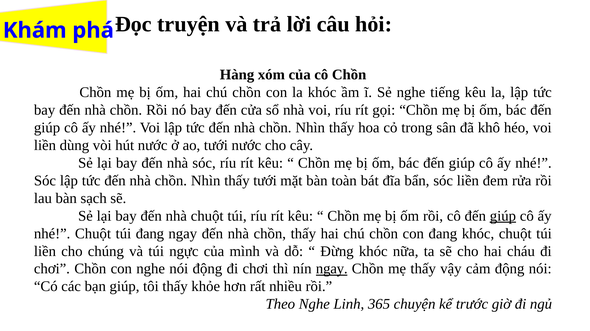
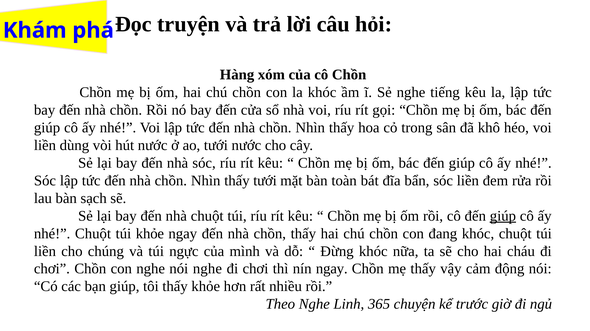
túi đang: đang -> khỏe (150, 234)
nói động: động -> nghe (207, 269)
ngay underline: present -> none (332, 269)
